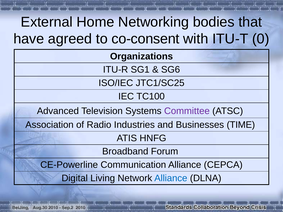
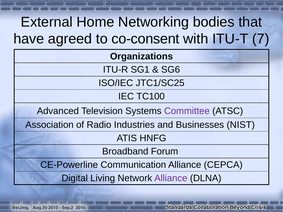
0: 0 -> 7 (261, 39)
TIME: TIME -> NIST (241, 125)
Alliance colour: blue -> purple (171, 178)
